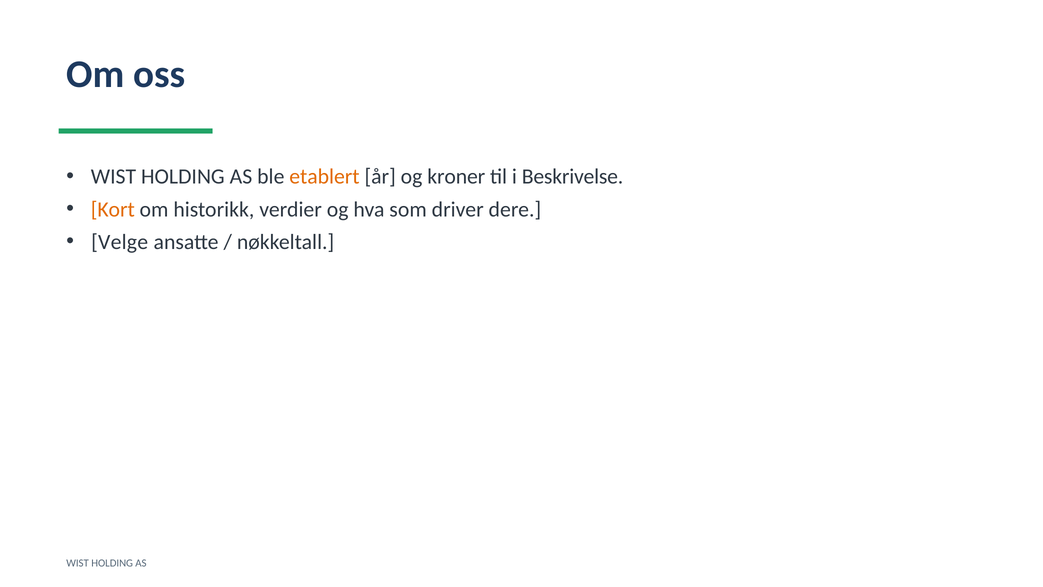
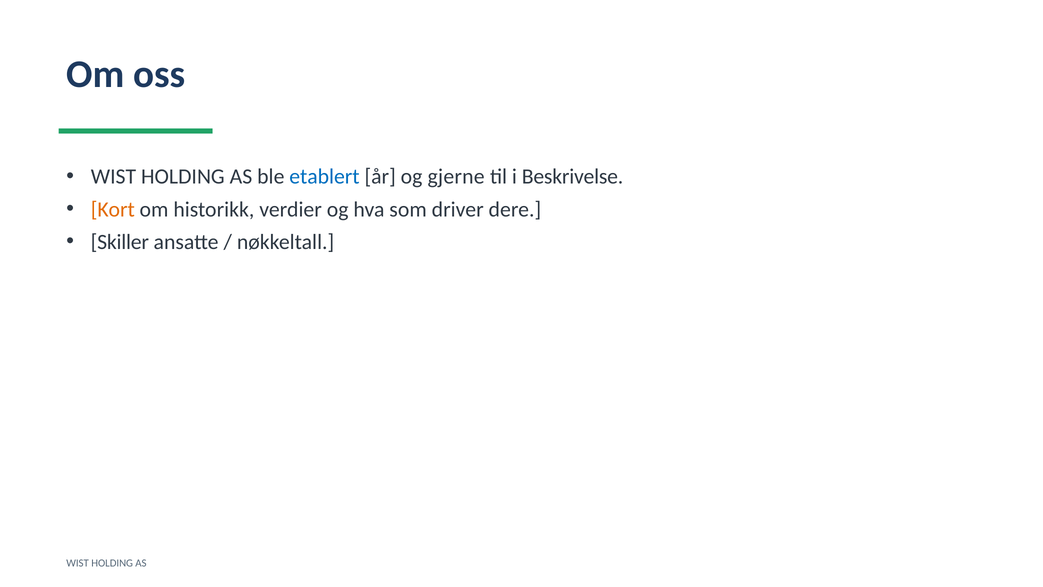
etablert colour: orange -> blue (324, 177)
kroner: kroner -> gjerne (456, 177)
Velge: Velge -> Skiller (120, 242)
